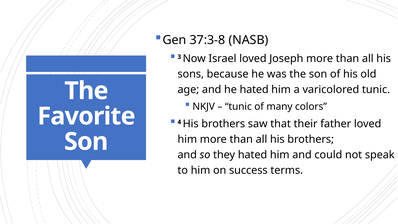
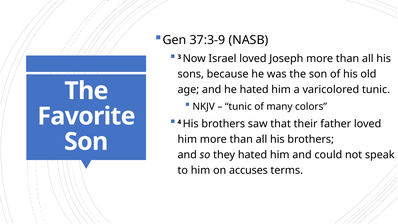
37:3-8: 37:3-8 -> 37:3-9 (207, 40)
success: success -> accuses (248, 170)
